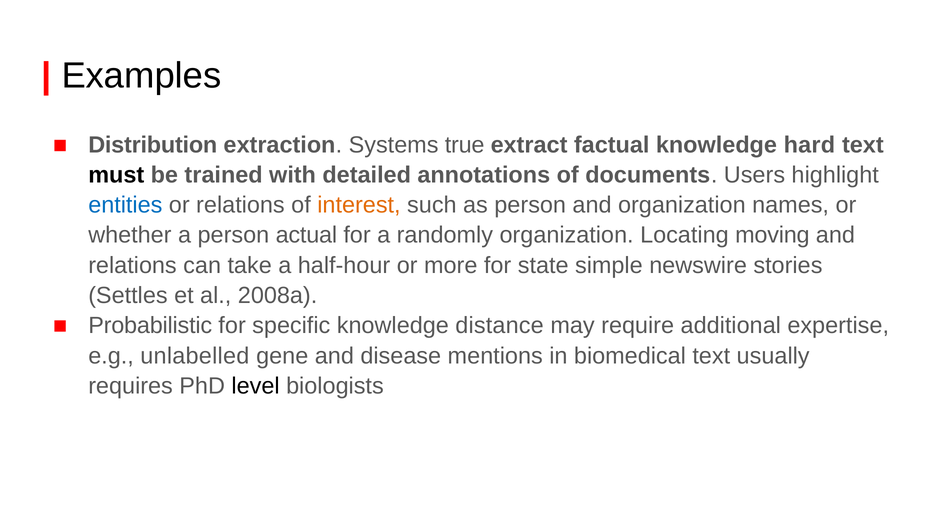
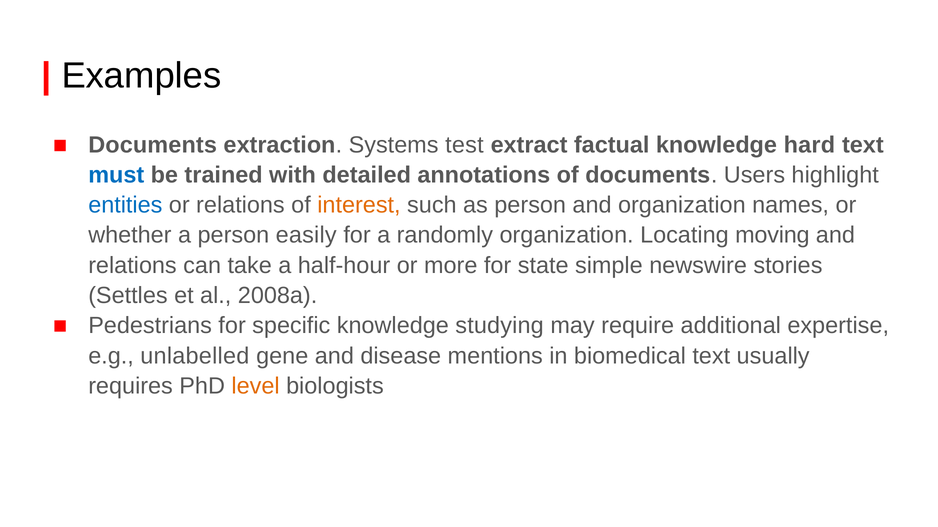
Distribution: Distribution -> Documents (153, 145)
true: true -> test (464, 145)
must colour: black -> blue (116, 175)
actual: actual -> easily (306, 236)
Probabilistic: Probabilistic -> Pedestrians (150, 326)
distance: distance -> studying (500, 326)
level colour: black -> orange (256, 386)
